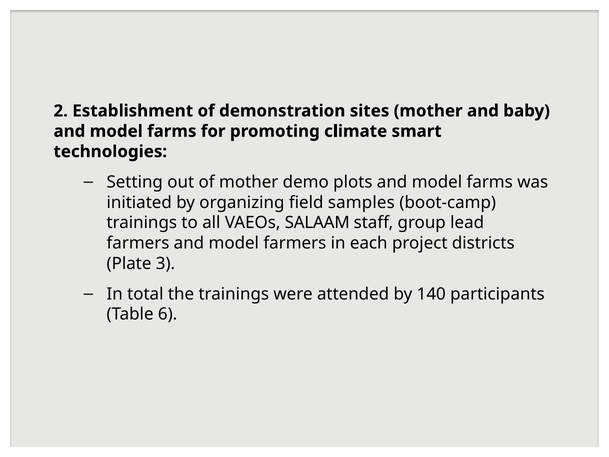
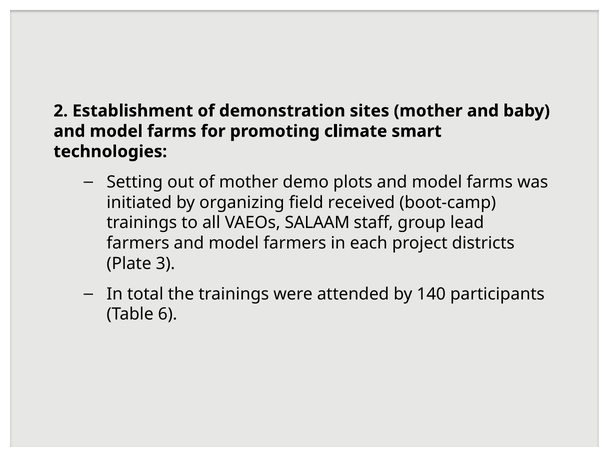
samples: samples -> received (361, 202)
